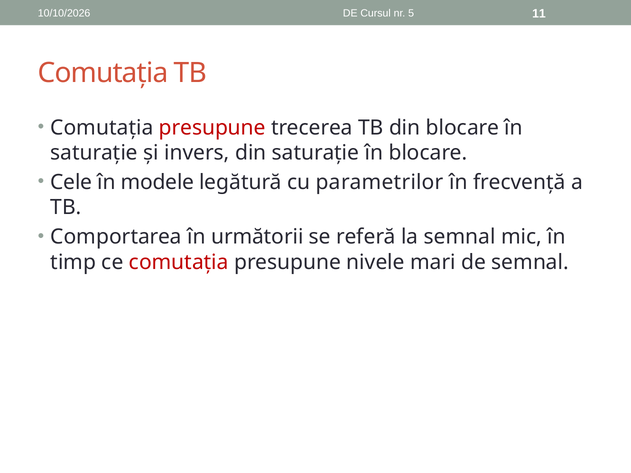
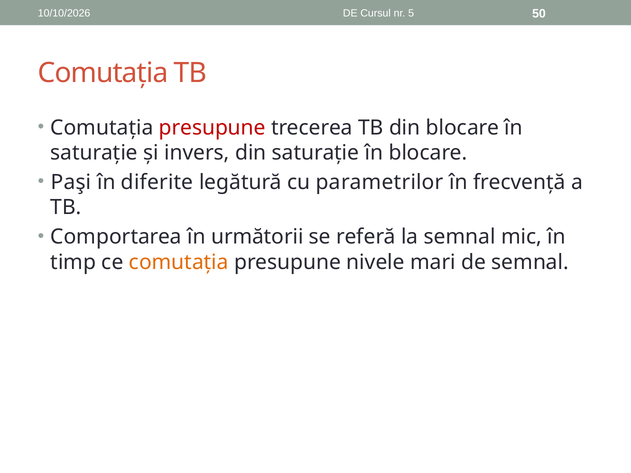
11: 11 -> 50 (539, 13)
Cele: Cele -> Paşi (71, 182)
modele: modele -> diferite (157, 182)
comutația colour: red -> orange (179, 262)
